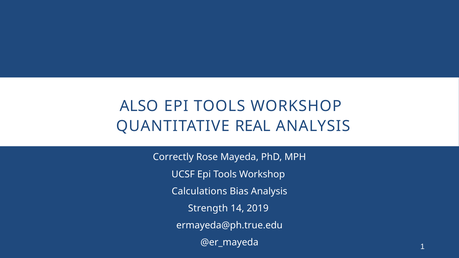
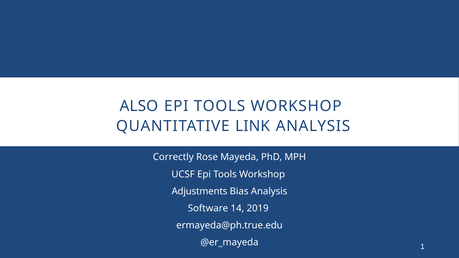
REAL: REAL -> LINK (253, 126)
Calculations: Calculations -> Adjustments (199, 191)
Strength: Strength -> Software (208, 208)
